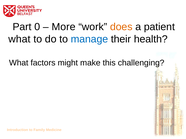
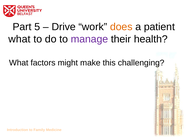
0: 0 -> 5 (37, 27)
More: More -> Drive (64, 27)
manage colour: blue -> purple (89, 39)
